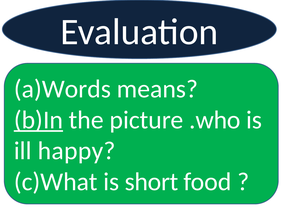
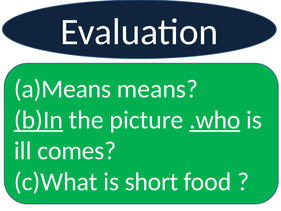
a)Words: a)Words -> a)Means (63, 89)
.who underline: none -> present (215, 120)
happy: happy -> comes (77, 151)
